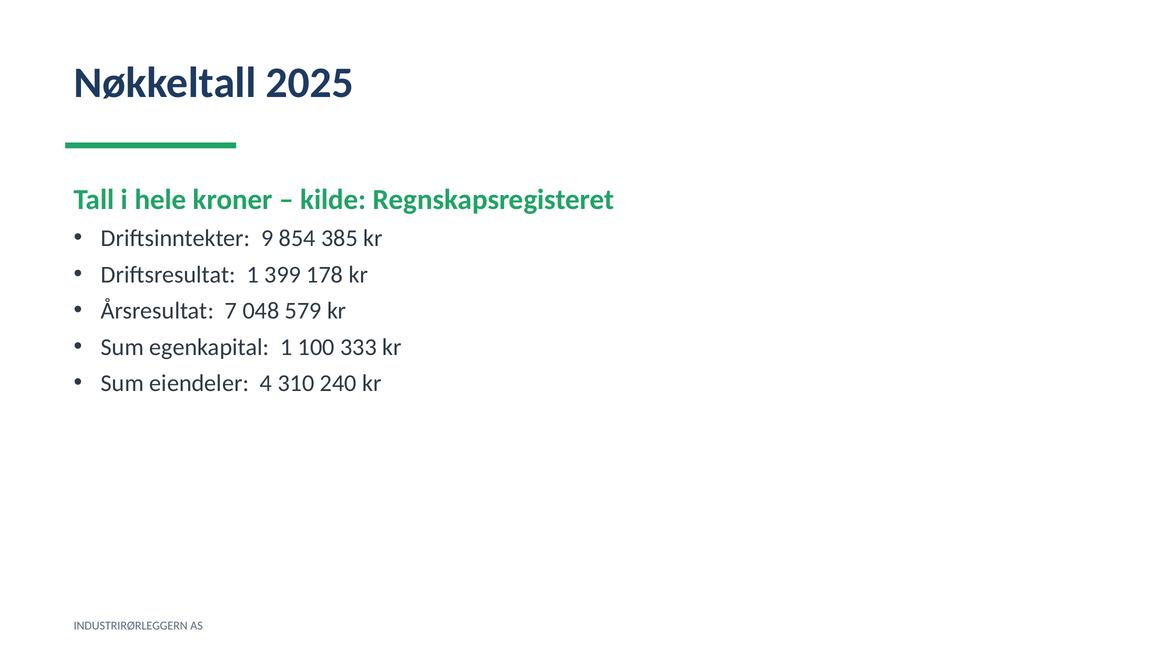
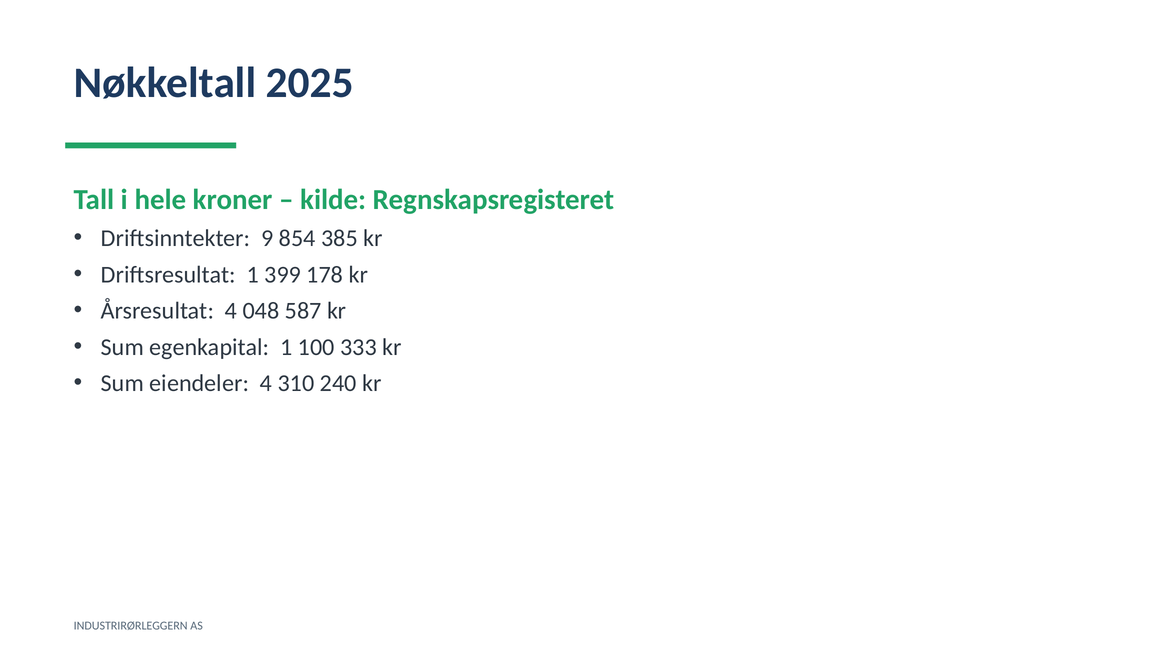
Årsresultat 7: 7 -> 4 (231, 311)
579: 579 -> 587 (303, 311)
